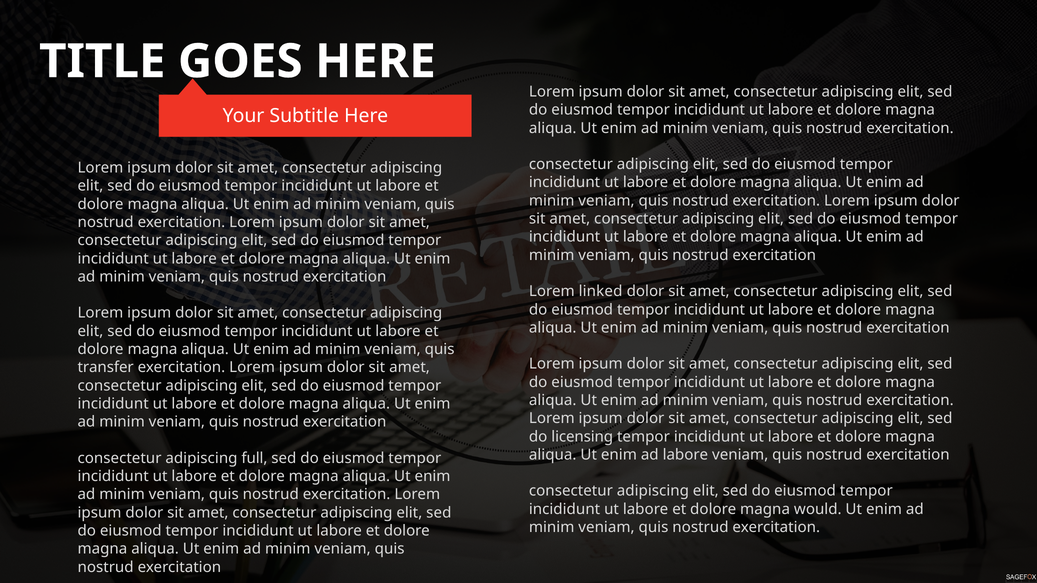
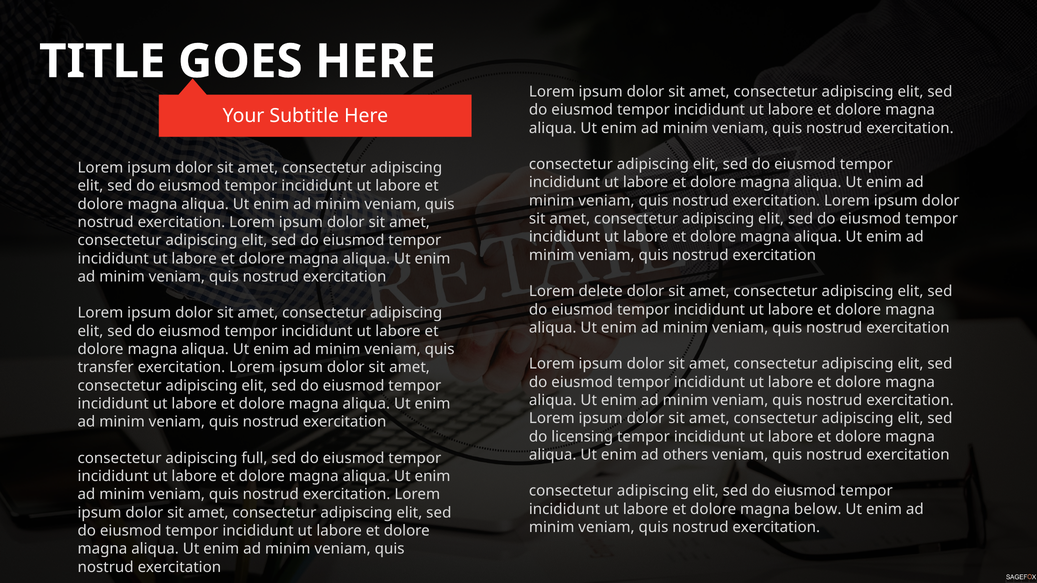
linked: linked -> delete (601, 292)
ad labore: labore -> others (685, 455)
would: would -> below (818, 509)
